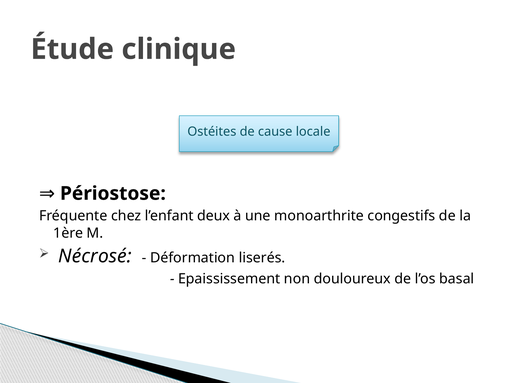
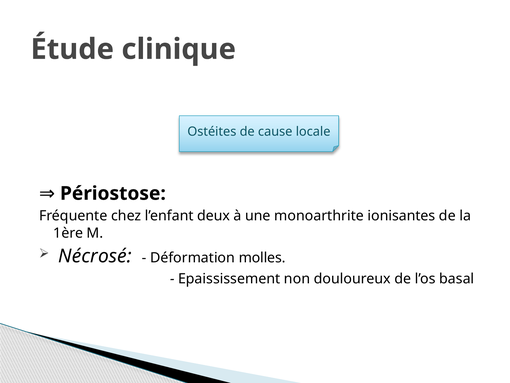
congestifs: congestifs -> ionisantes (401, 216)
liserés: liserés -> molles (262, 257)
